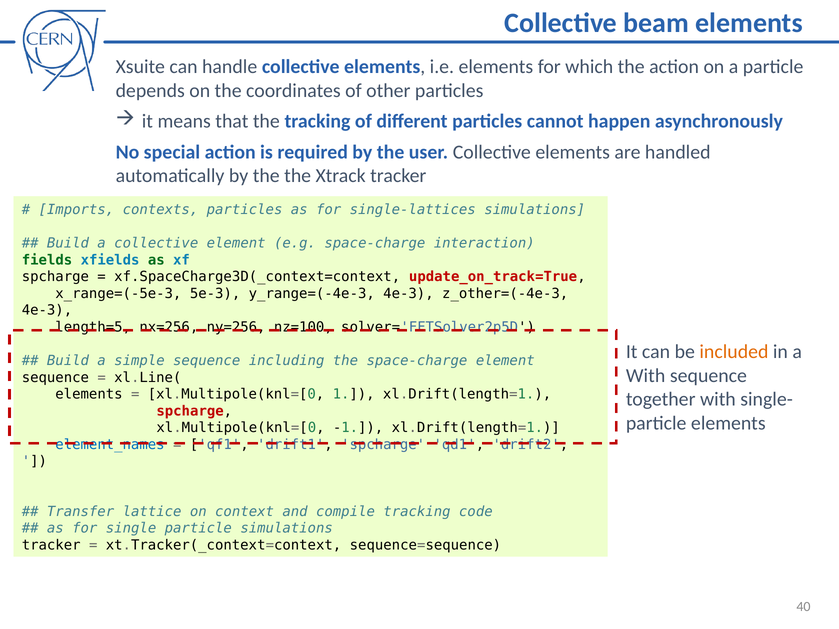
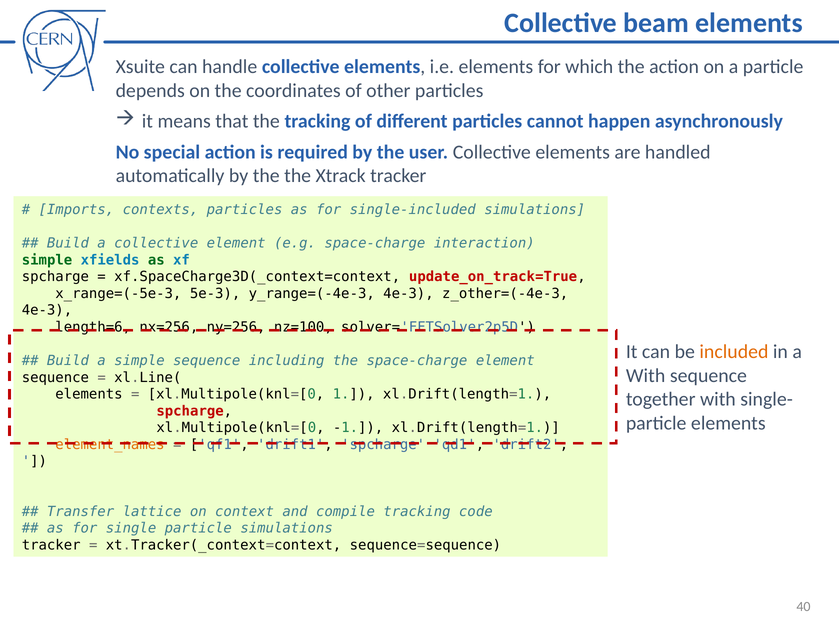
single-lattices: single-lattices -> single-included (413, 210)
fields: fields -> simple (47, 260)
length=5: length=5 -> length=6 (93, 327)
element_names colour: blue -> orange (110, 445)
